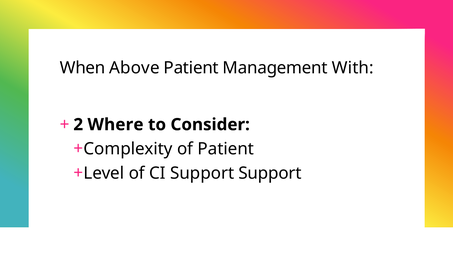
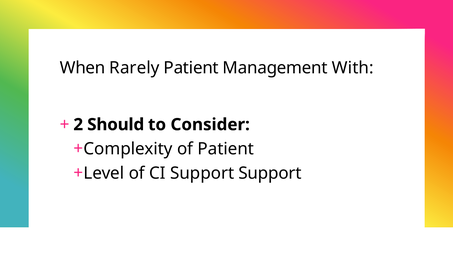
Above: Above -> Rarely (134, 68)
Where: Where -> Should (116, 125)
